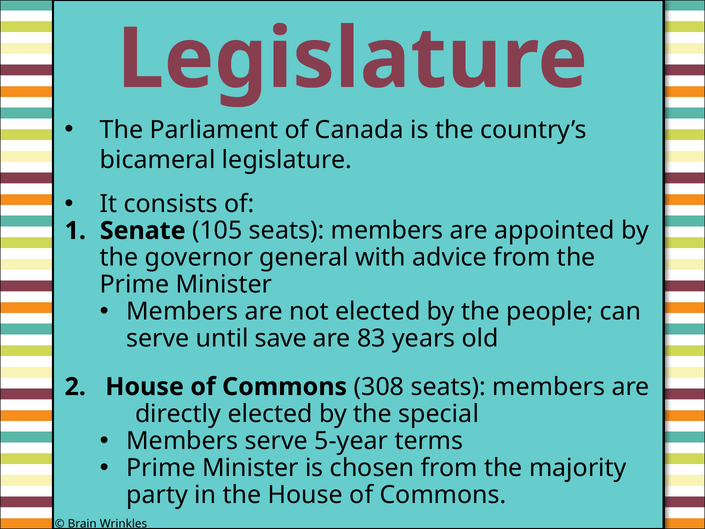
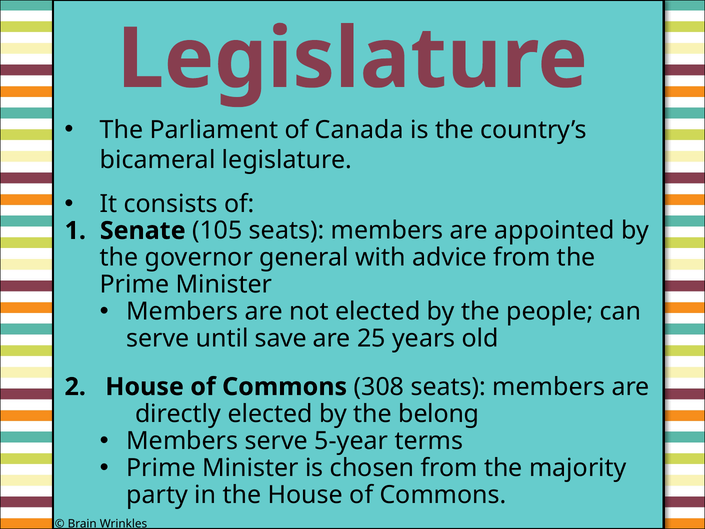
83: 83 -> 25 (371, 339)
special: special -> belong (439, 414)
